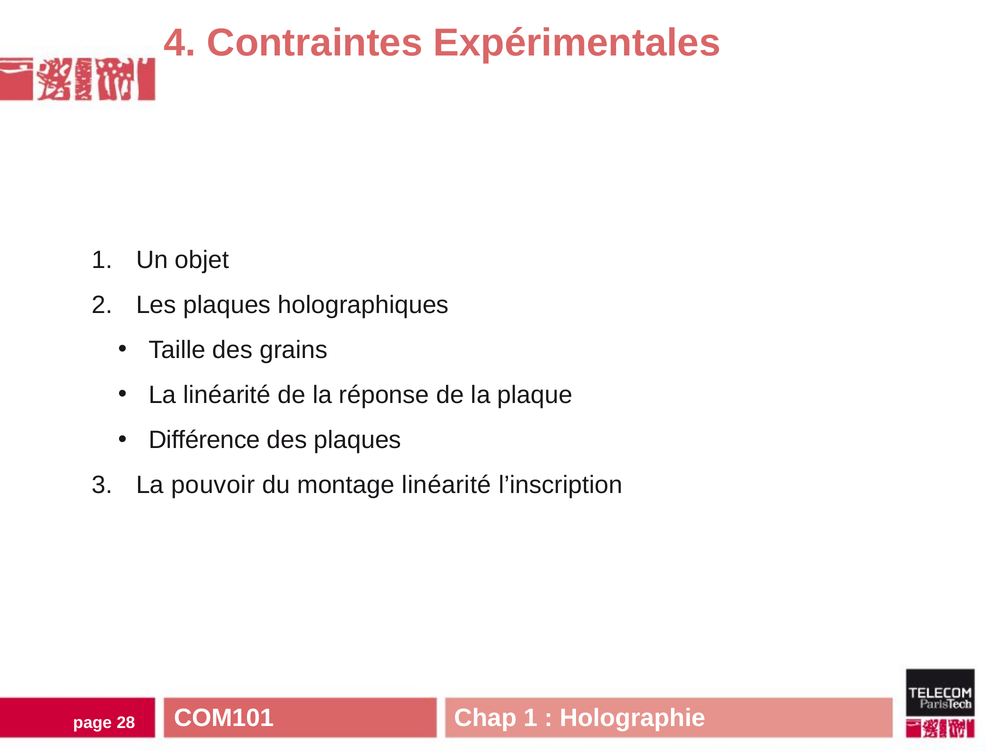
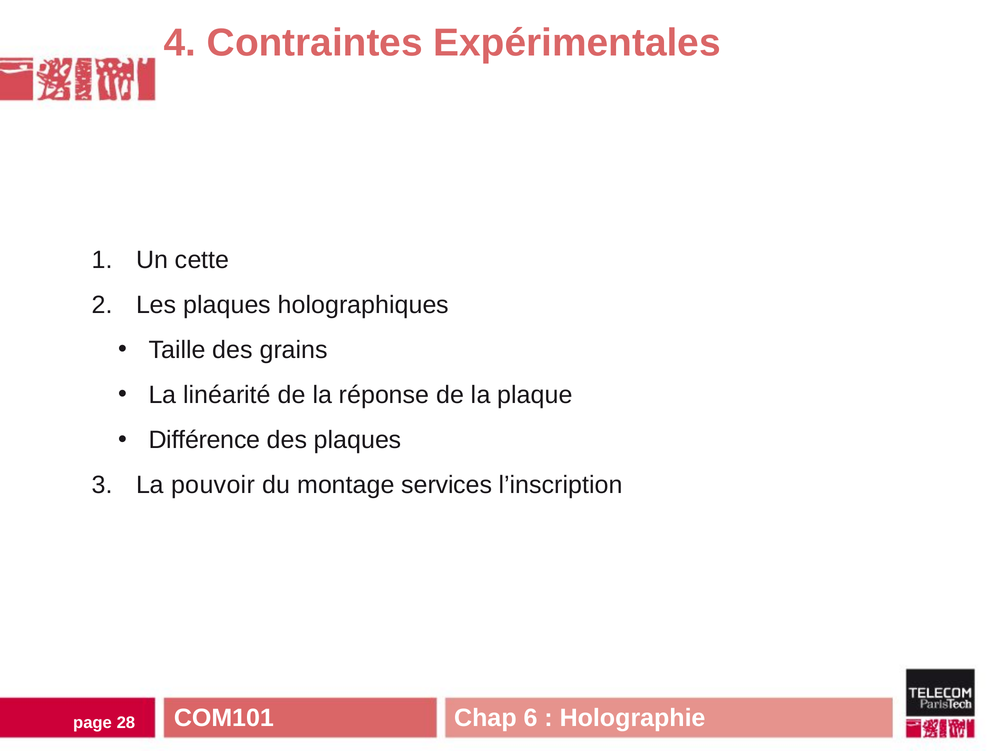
objet: objet -> cette (202, 260)
montage linéarité: linéarité -> services (447, 485)
Chap 1: 1 -> 6 (530, 718)
